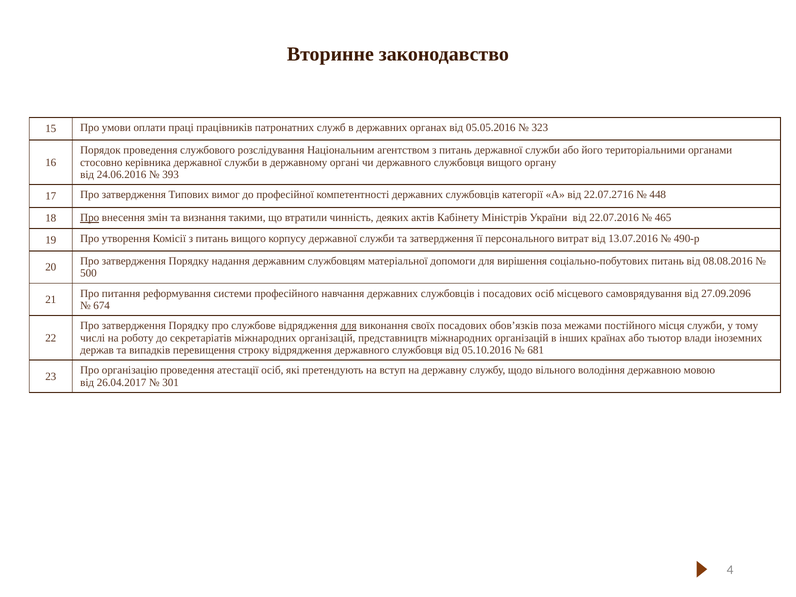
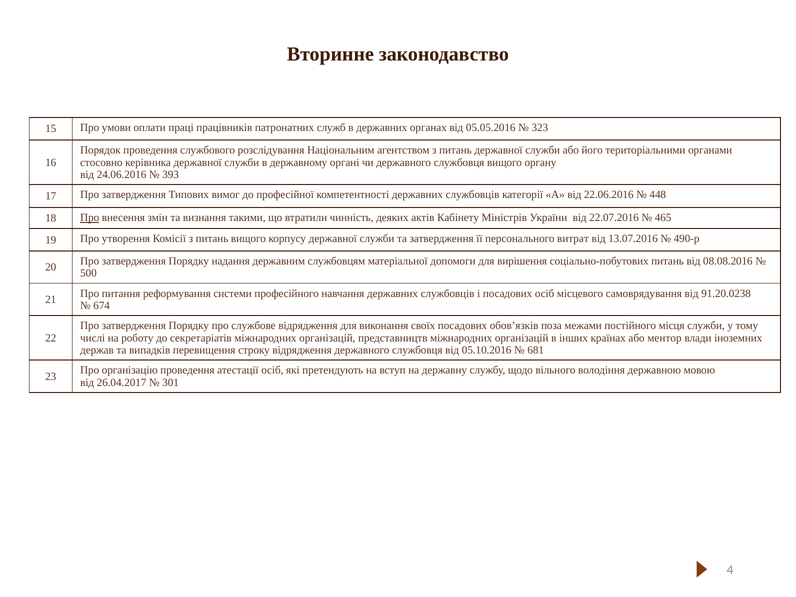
22.07.2716: 22.07.2716 -> 22.06.2016 (609, 195)
27.09.2096: 27.09.2096 -> 91.20.0238 (726, 293)
для underline: present -> none (348, 326)
тьютор: тьютор -> ментор (665, 338)
